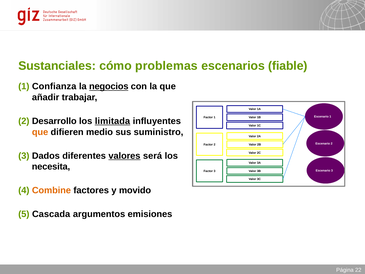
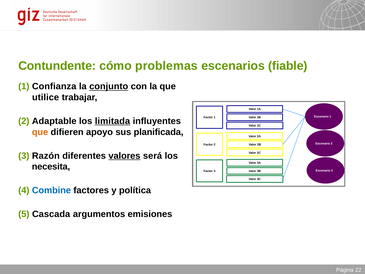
Sustanciales: Sustanciales -> Contundente (57, 66)
negocios: negocios -> conjunto (109, 86)
añadir: añadir -> utilice (46, 97)
Desarrollo: Desarrollo -> Adaptable (54, 121)
medio: medio -> apoyo (100, 132)
suministro: suministro -> planificada (159, 132)
Dados: Dados -> Razón (46, 156)
Combine colour: orange -> blue (51, 190)
movido: movido -> política (135, 190)
